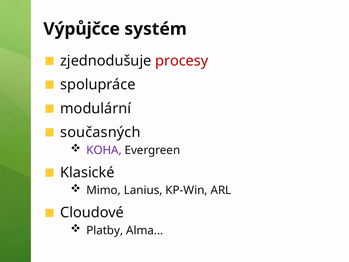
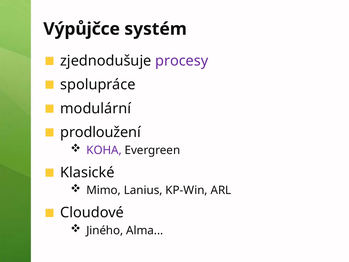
procesy colour: red -> purple (182, 61)
současných: současných -> prodloužení (101, 132)
Platby: Platby -> Jiného (105, 230)
